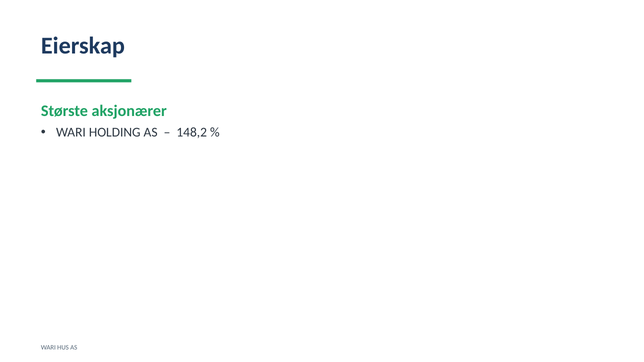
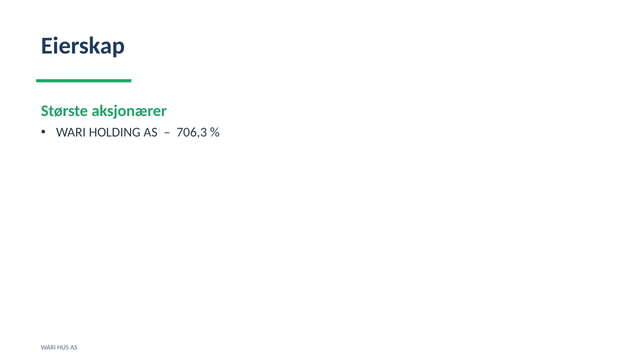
148,2: 148,2 -> 706,3 (192, 132)
